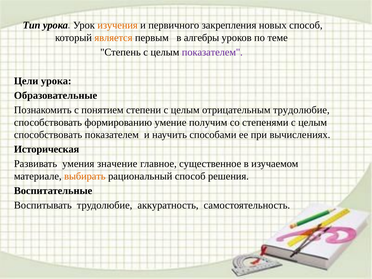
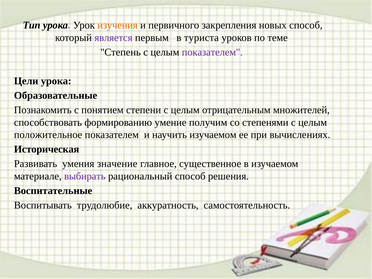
является colour: orange -> purple (113, 38)
алгебры: алгебры -> туриста (201, 38)
отрицательным трудолюбие: трудолюбие -> множителей (301, 110)
способствовать: способствовать -> положительное (48, 135)
научить способами: способами -> изучаемом (213, 135)
выбирать colour: orange -> purple (85, 176)
